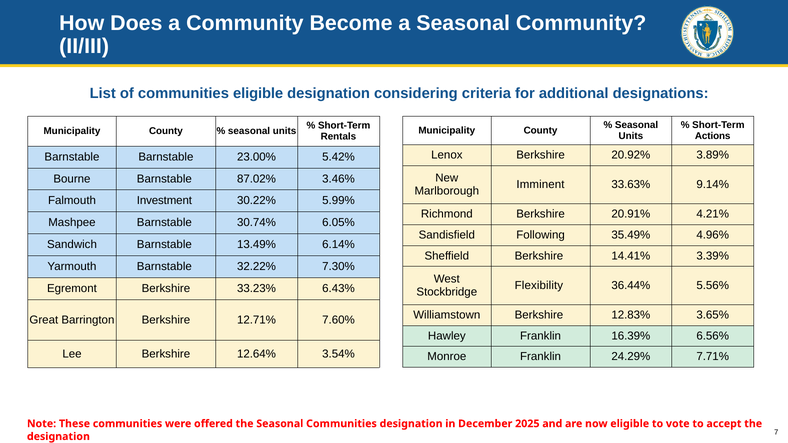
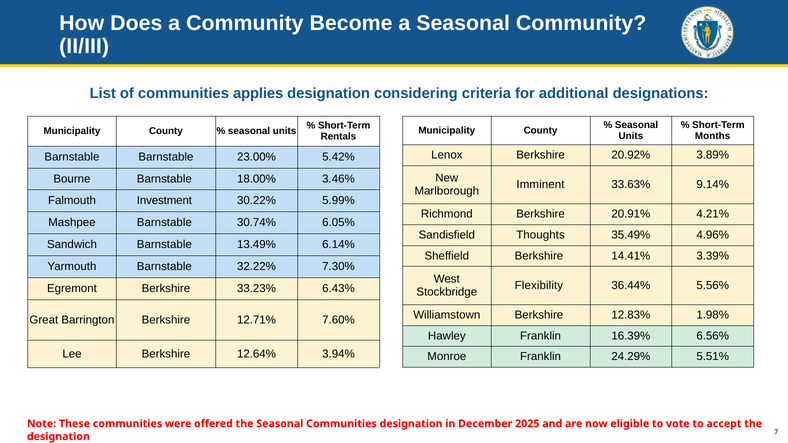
communities eligible: eligible -> applies (258, 94)
Actions: Actions -> Months (713, 136)
87.02%: 87.02% -> 18.00% (256, 179)
Following: Following -> Thoughts (541, 235)
3.65%: 3.65% -> 1.98% (713, 315)
3.54%: 3.54% -> 3.94% (338, 354)
7.71%: 7.71% -> 5.51% (713, 357)
